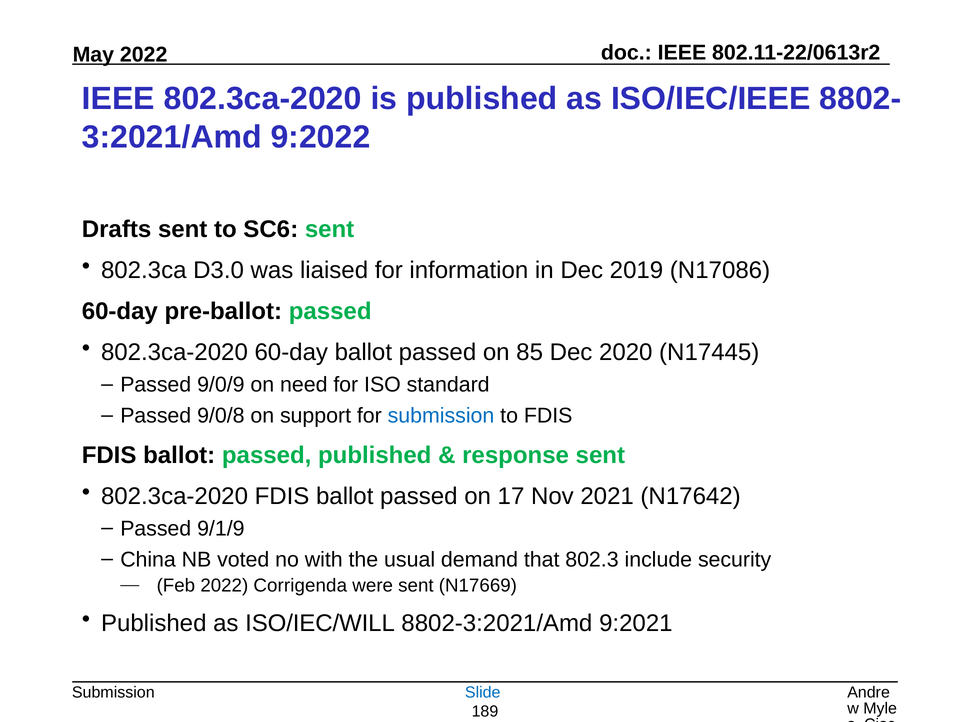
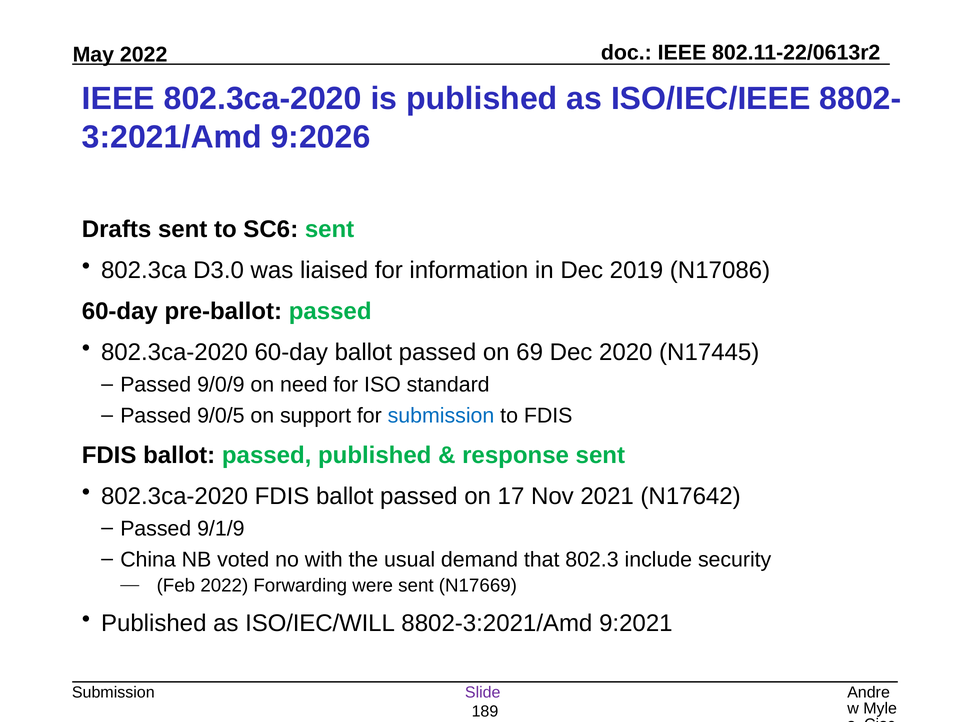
9:2022: 9:2022 -> 9:2026 (321, 137)
85: 85 -> 69 (530, 352)
9/0/8: 9/0/8 -> 9/0/5 (221, 415)
Corrigenda: Corrigenda -> Forwarding (300, 585)
Slide colour: blue -> purple (483, 692)
